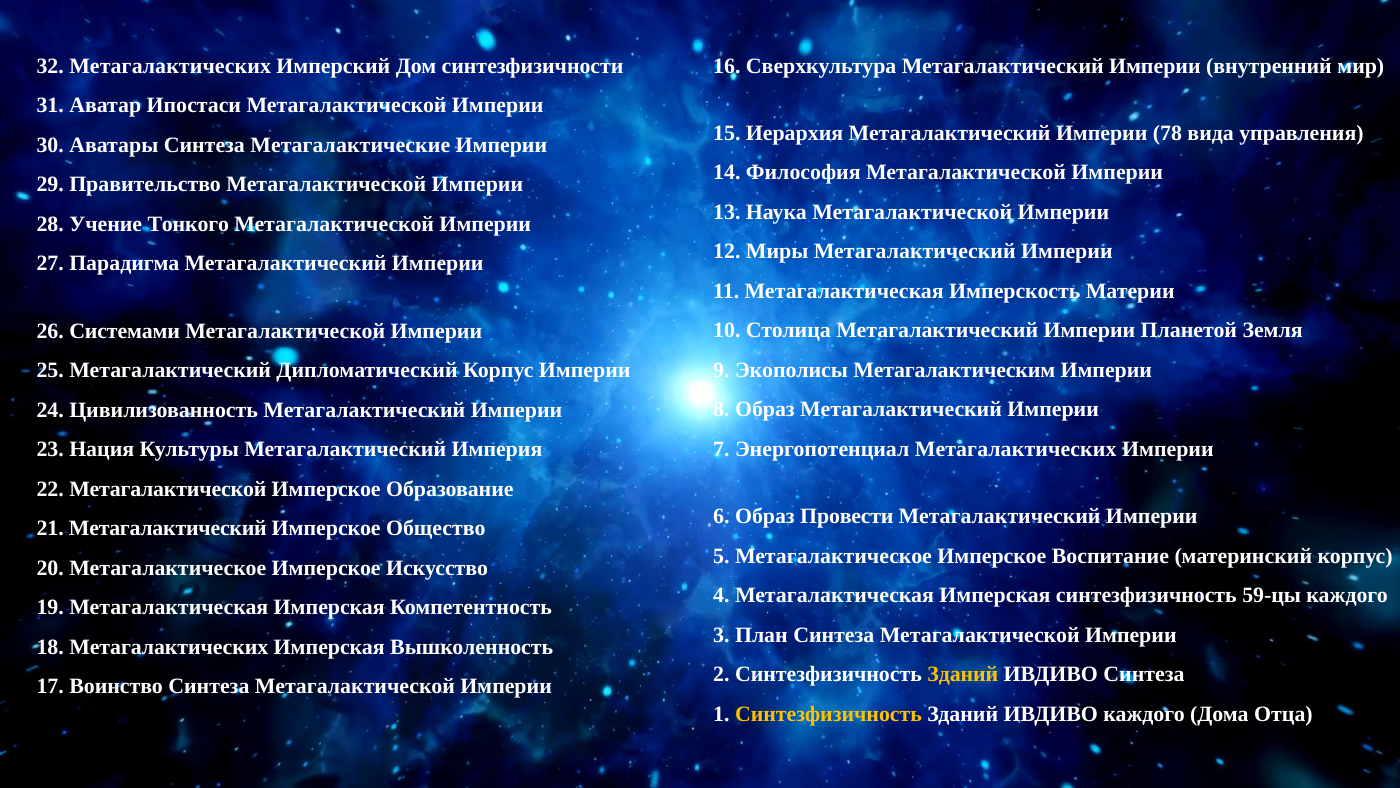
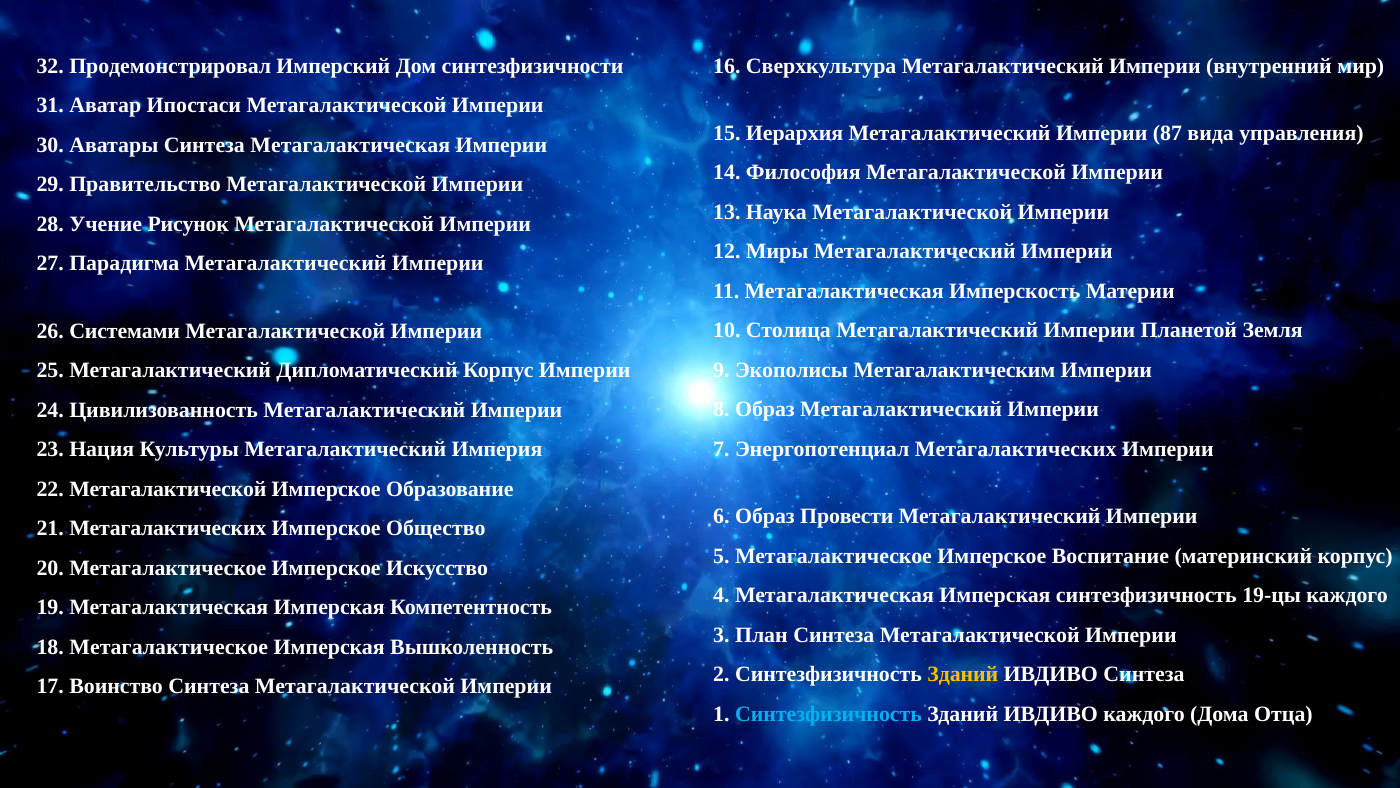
32 Метагалактических: Метагалактических -> Продемонстрировал (170, 66)
78: 78 -> 87 (1167, 133)
Синтеза Метагалактические: Метагалактические -> Метагалактическая (350, 145)
Тонкого: Тонкого -> Рисунок (188, 224)
21 Метагалактический: Метагалактический -> Метагалактических (168, 528)
59-цы: 59-цы -> 19-цы (1272, 595)
18 Метагалактических: Метагалактических -> Метагалактическое (169, 646)
Синтезфизичность colour: yellow -> light blue (828, 714)
